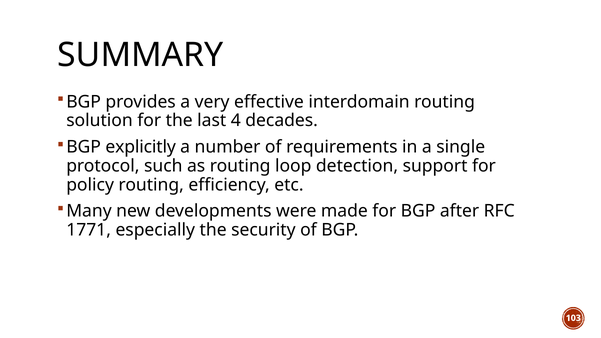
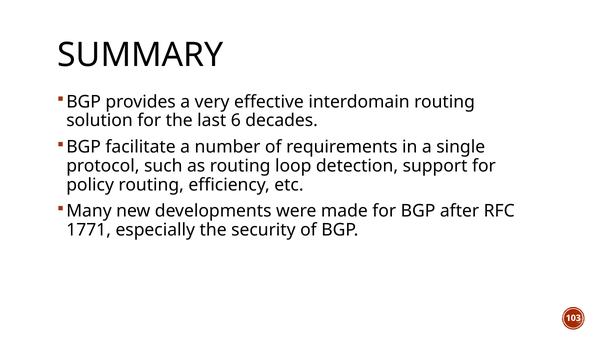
4: 4 -> 6 (236, 121)
explicitly: explicitly -> facilitate (141, 147)
